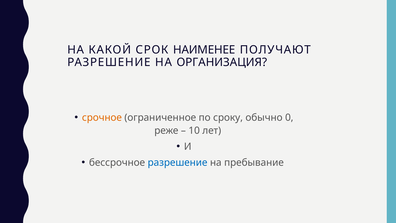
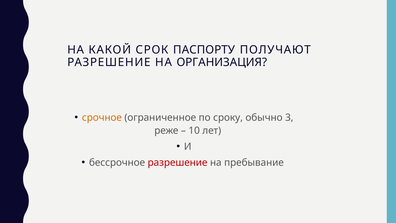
НАИМЕНЕЕ: НАИМЕНЕЕ -> ПАСПОРТУ (204, 50)
0: 0 -> 3 (289, 117)
разрешение colour: blue -> red (178, 162)
